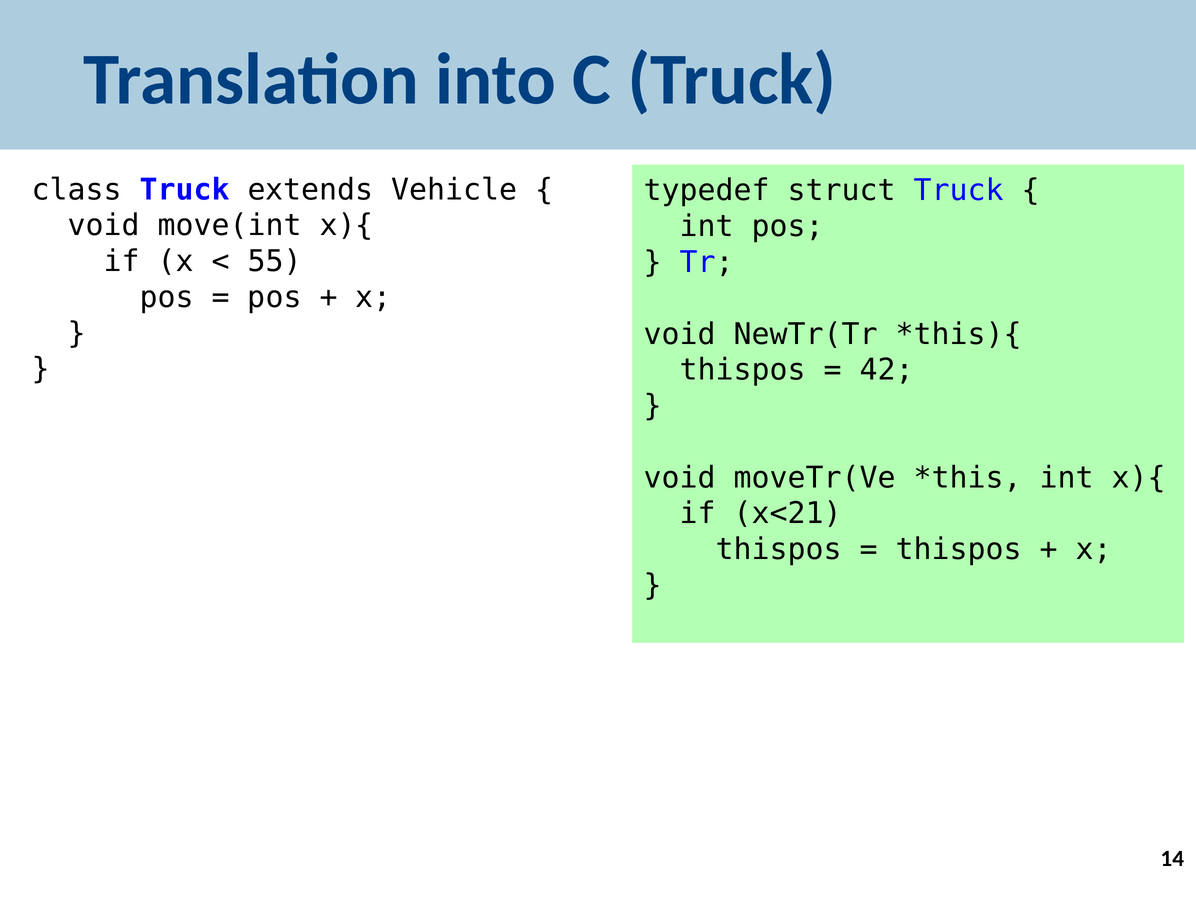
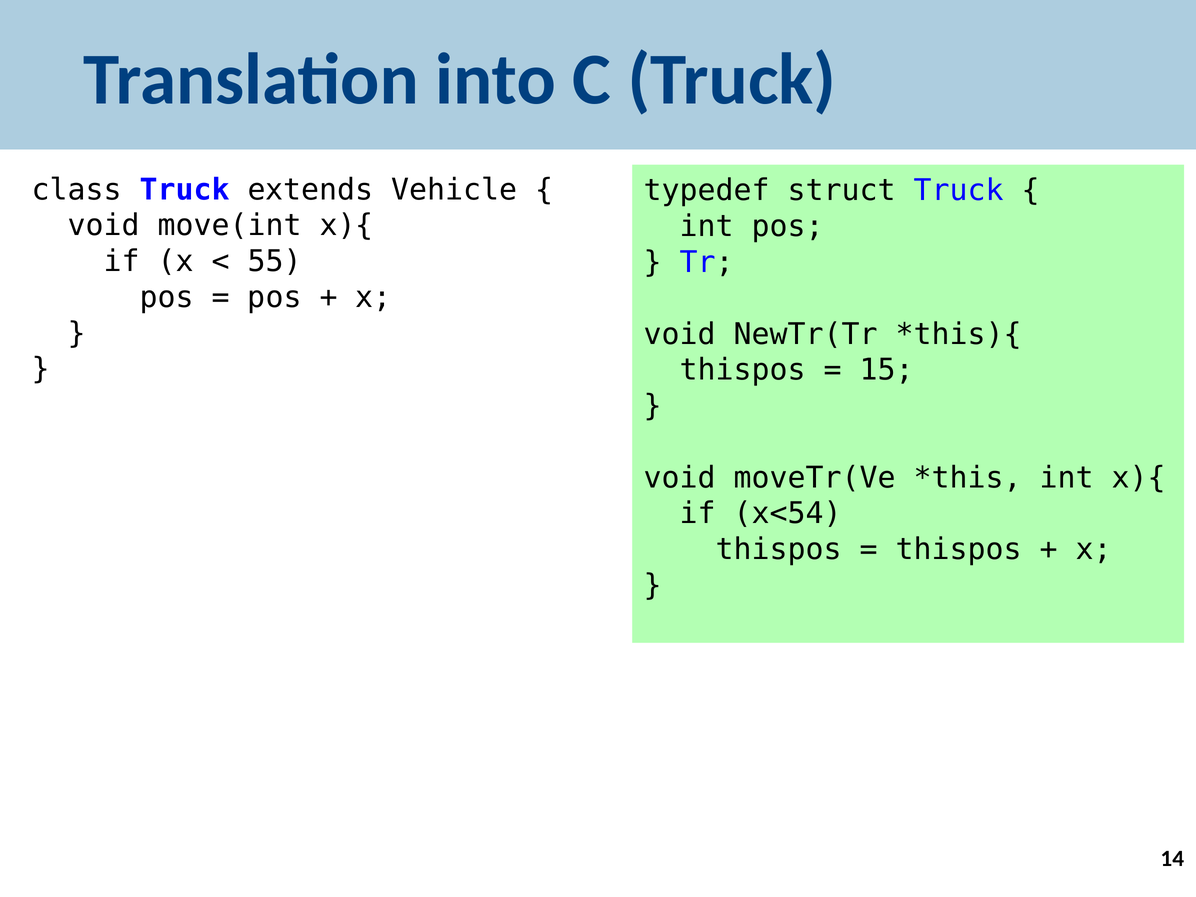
42: 42 -> 15 (887, 370)
x<21: x<21 -> x<54 (788, 514)
